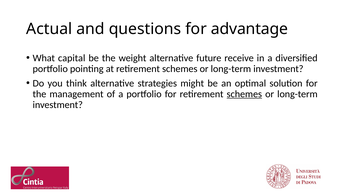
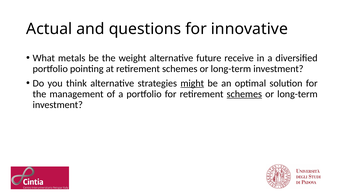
advantage: advantage -> innovative (249, 29)
capital: capital -> metals (72, 58)
might underline: none -> present (192, 83)
